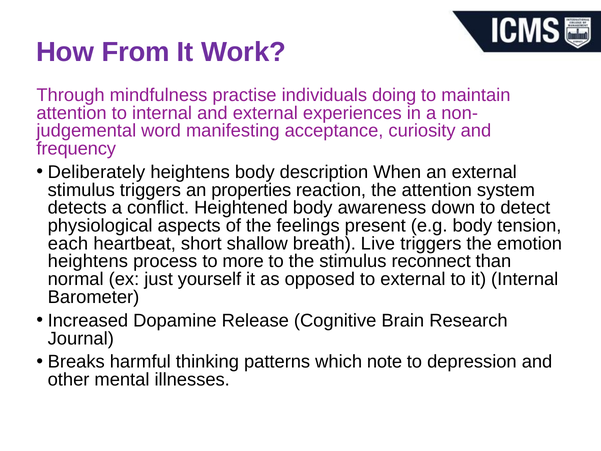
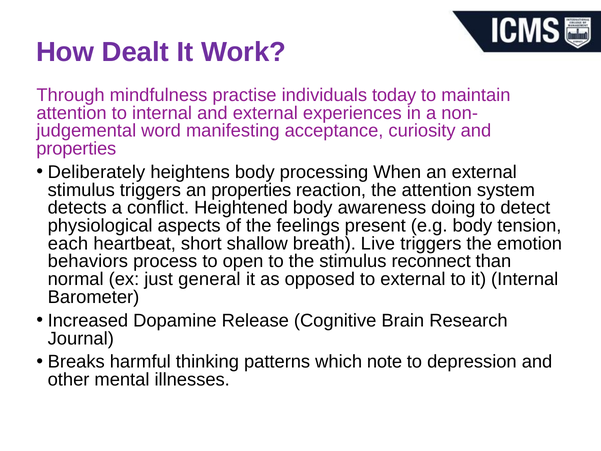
From: From -> Dealt (135, 52)
doing: doing -> today (394, 95)
frequency: frequency -> properties (76, 149)
description: description -> processing (324, 172)
down: down -> doing (453, 208)
heightens: heightens -> behaviors (88, 261)
more: more -> open (243, 261)
yourself: yourself -> general (209, 279)
